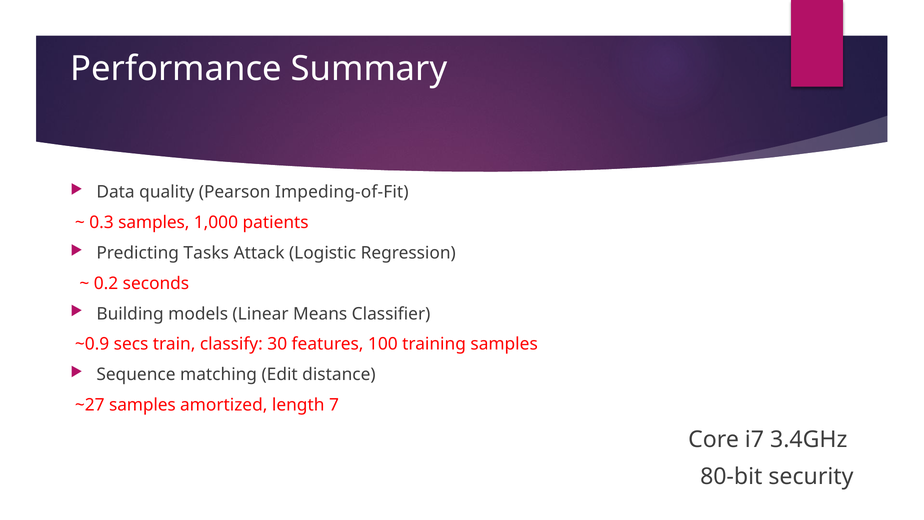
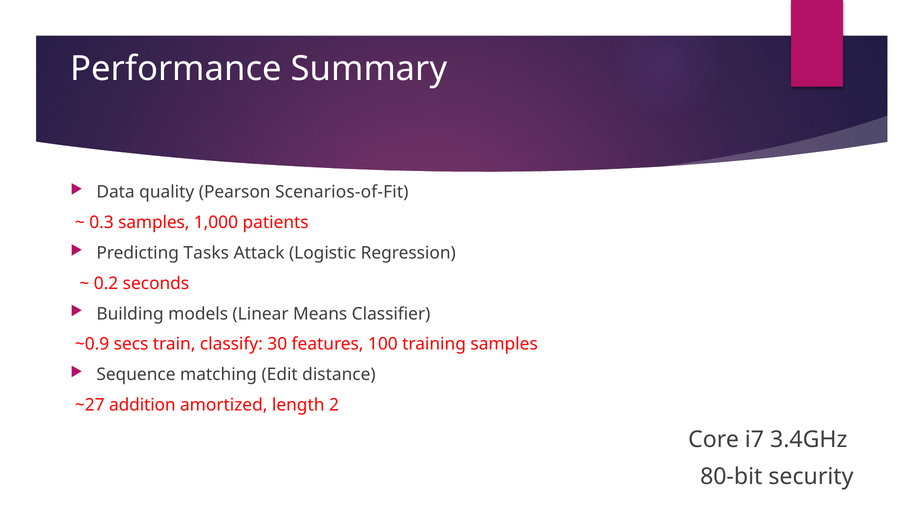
Impeding-of-Fit: Impeding-of-Fit -> Scenarios-of-Fit (342, 192)
~27 samples: samples -> addition (142, 405)
7: 7 -> 2 (334, 405)
